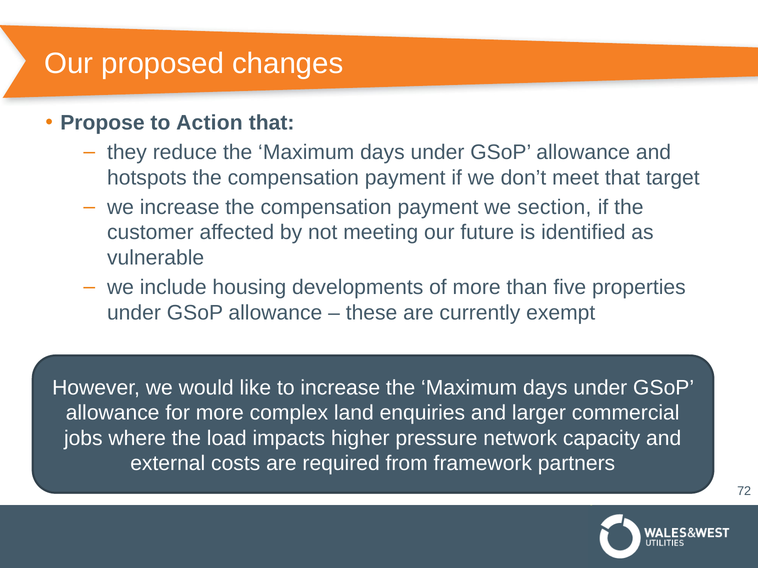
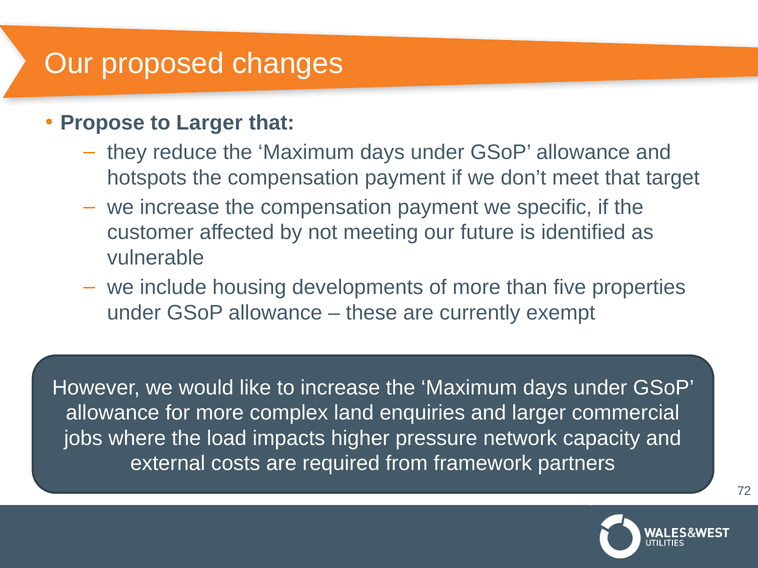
to Action: Action -> Larger (209, 123)
section: section -> specific (555, 207)
